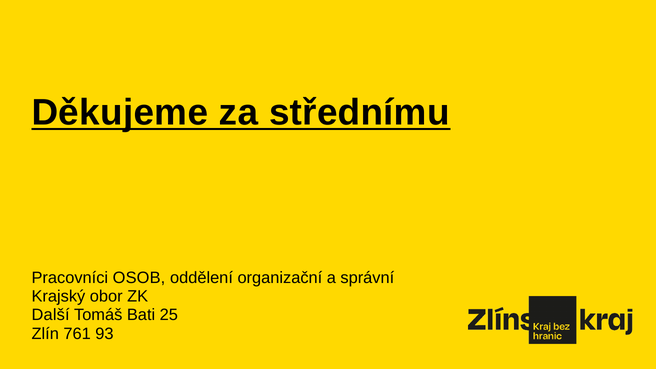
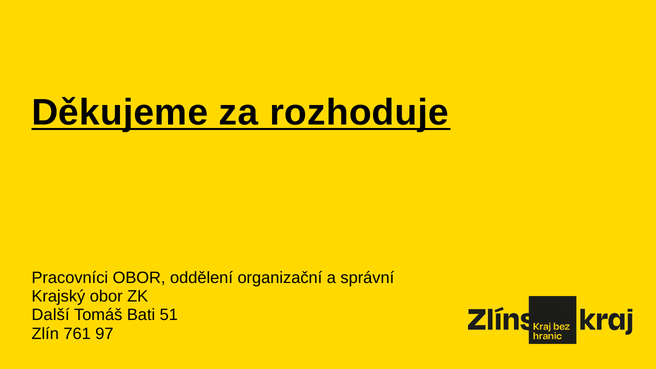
střednímu: střednímu -> rozhoduje (359, 113)
Pracovníci OSOB: OSOB -> OBOR (139, 278)
25: 25 -> 51 (169, 315)
93: 93 -> 97 (104, 334)
